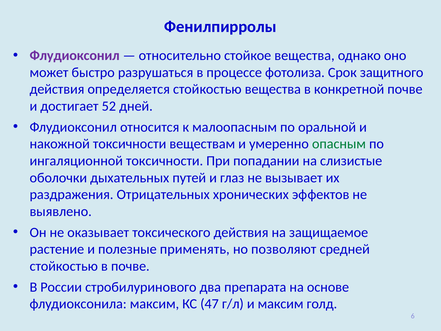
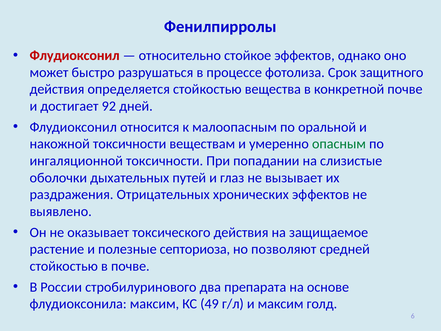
Флудиоксонил colour: purple -> red (75, 55)
стойкое вещества: вещества -> эффектов (305, 55)
52: 52 -> 92 (109, 106)
применять: применять -> септориоза (195, 249)
47: 47 -> 49 (210, 304)
